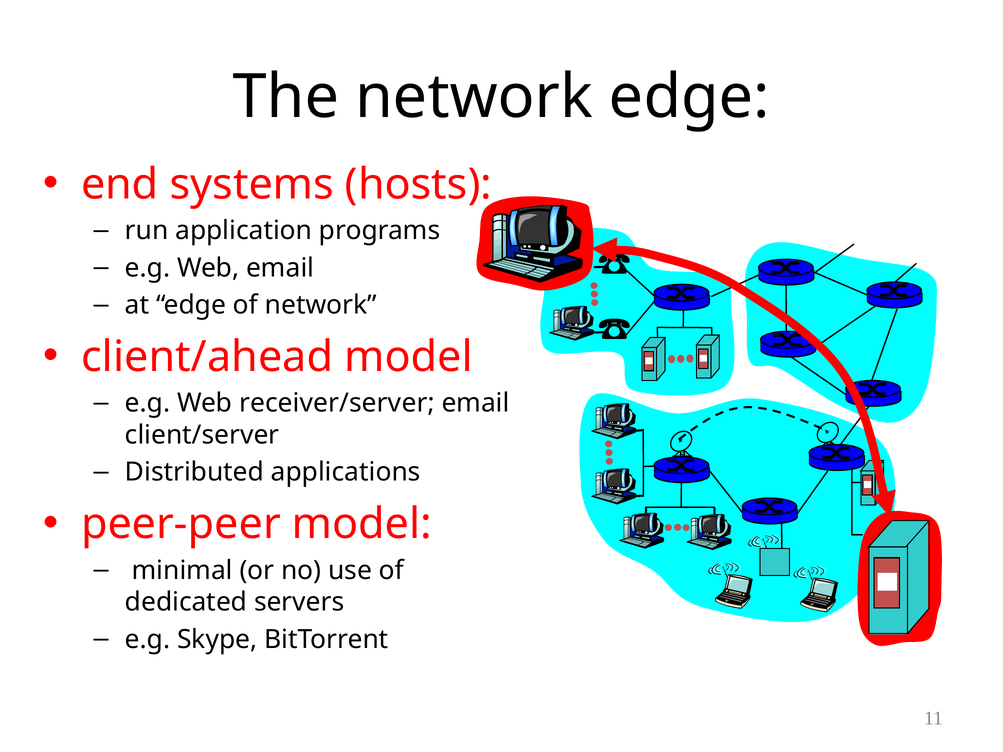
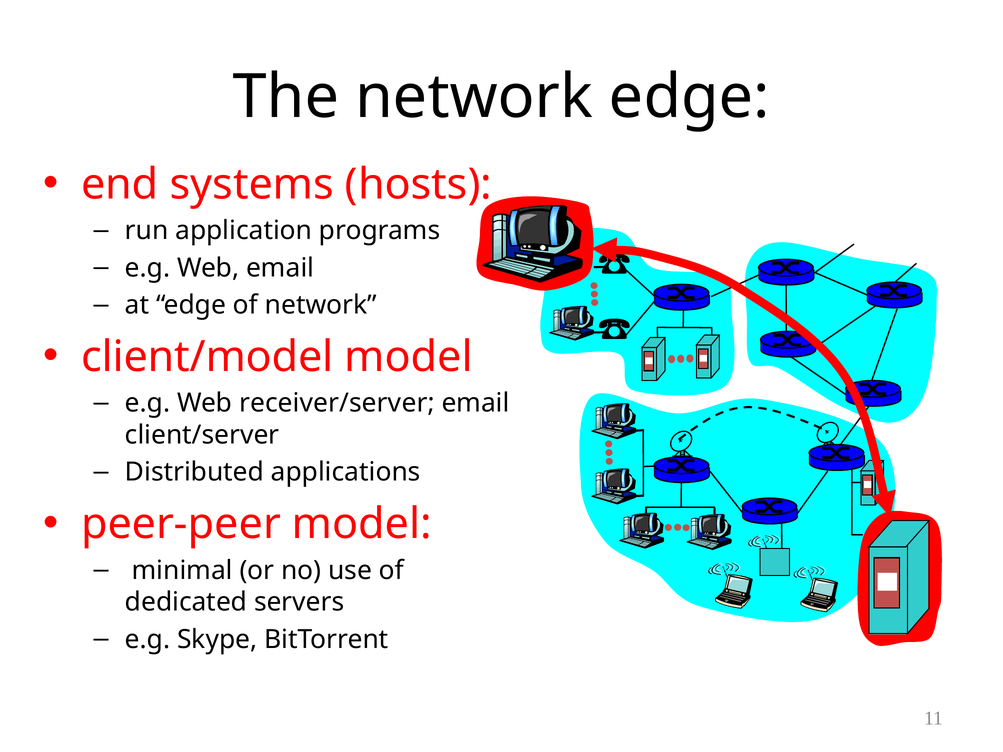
client/ahead: client/ahead -> client/model (207, 357)
